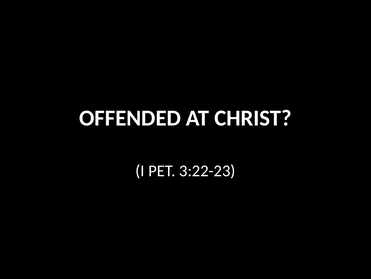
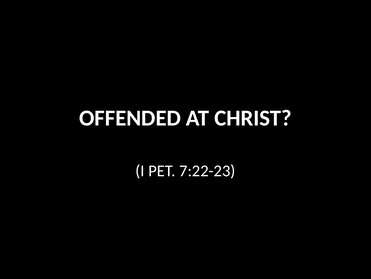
3:22-23: 3:22-23 -> 7:22-23 (207, 171)
